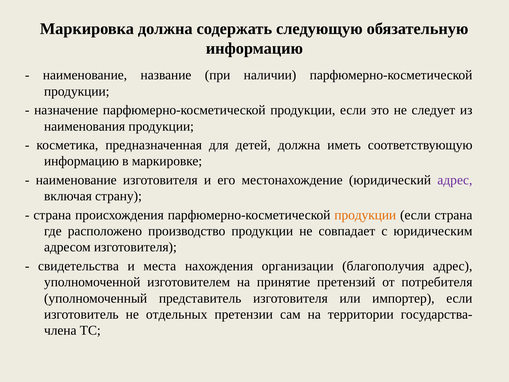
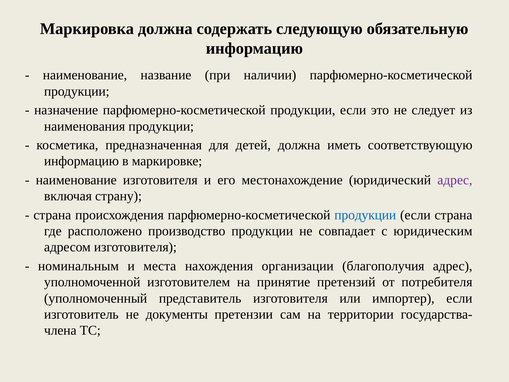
продукции colour: orange -> blue (365, 215)
свидетельства: свидетельства -> номинальным (78, 266)
отдельных: отдельных -> документы (177, 314)
